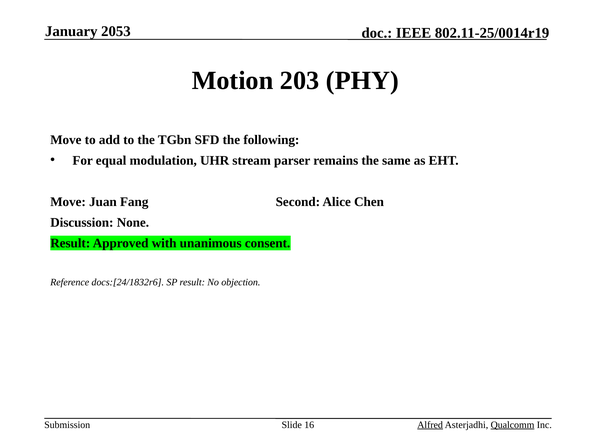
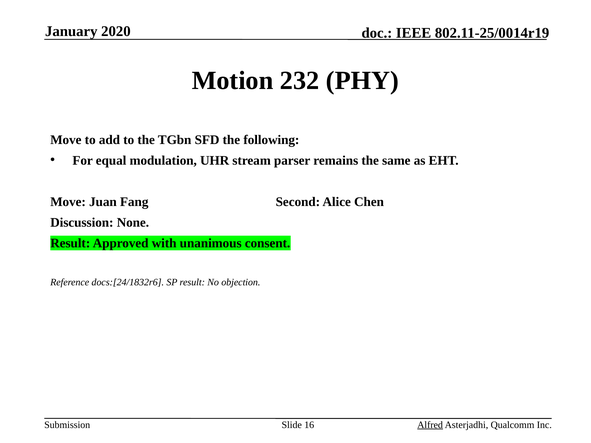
2053: 2053 -> 2020 (116, 31)
203: 203 -> 232 (300, 81)
Qualcomm underline: present -> none (513, 425)
